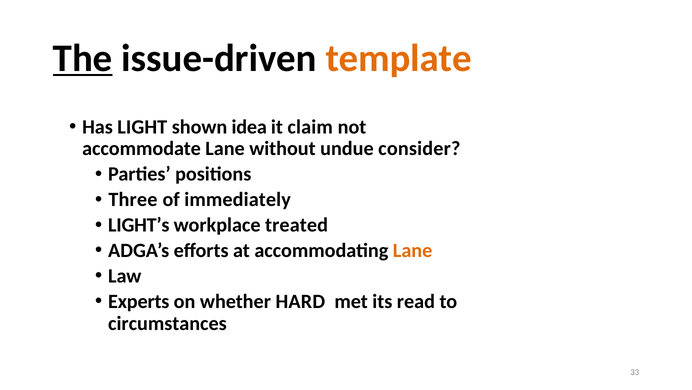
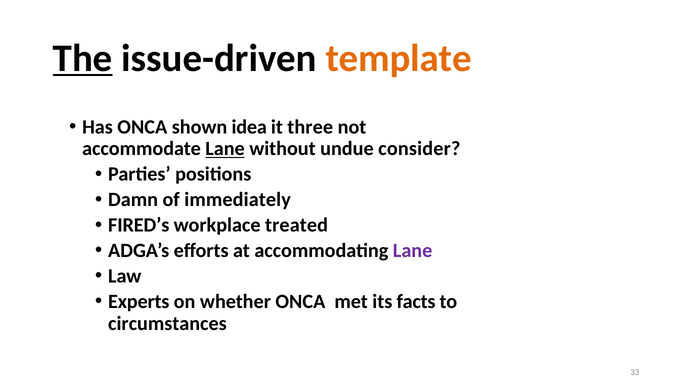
Has LIGHT: LIGHT -> ONCA (142, 127)
claim: claim -> three (310, 127)
Lane underline: none -> present (225, 149)
Three: Three -> Damn (133, 199)
LIGHT’s: LIGHT’s -> FIRED’s (139, 225)
Lane colour: orange -> purple (413, 250)
whether HARD: HARD -> ONCA (300, 301)
read: read -> facts (416, 301)
